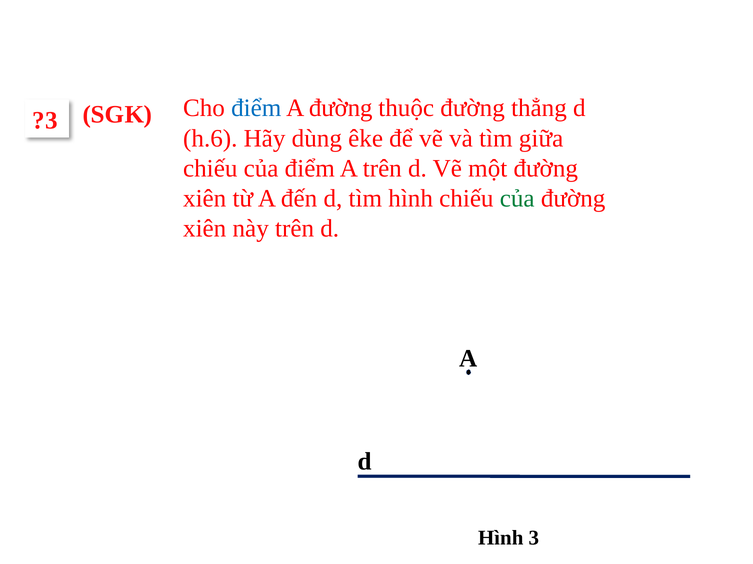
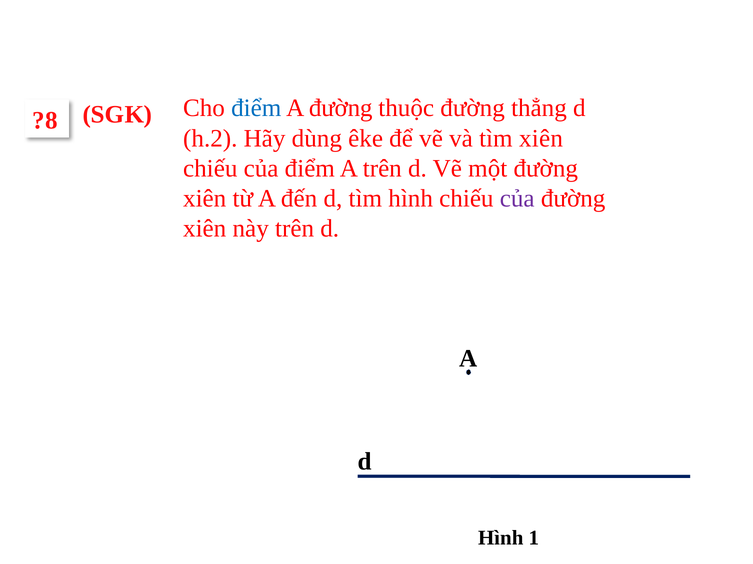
?3: ?3 -> ?8 (45, 121)
h.6: h.6 -> h.2 (210, 138)
tìm giữa: giữa -> xiên (541, 138)
của colour: green -> purple (517, 199)
3: 3 -> 1 (534, 539)
